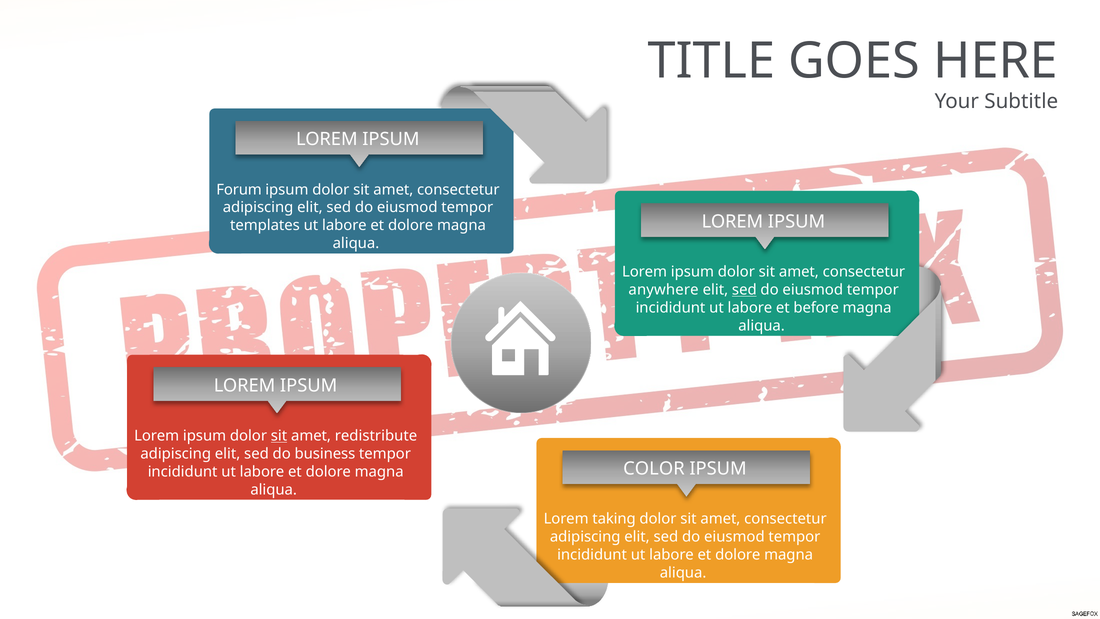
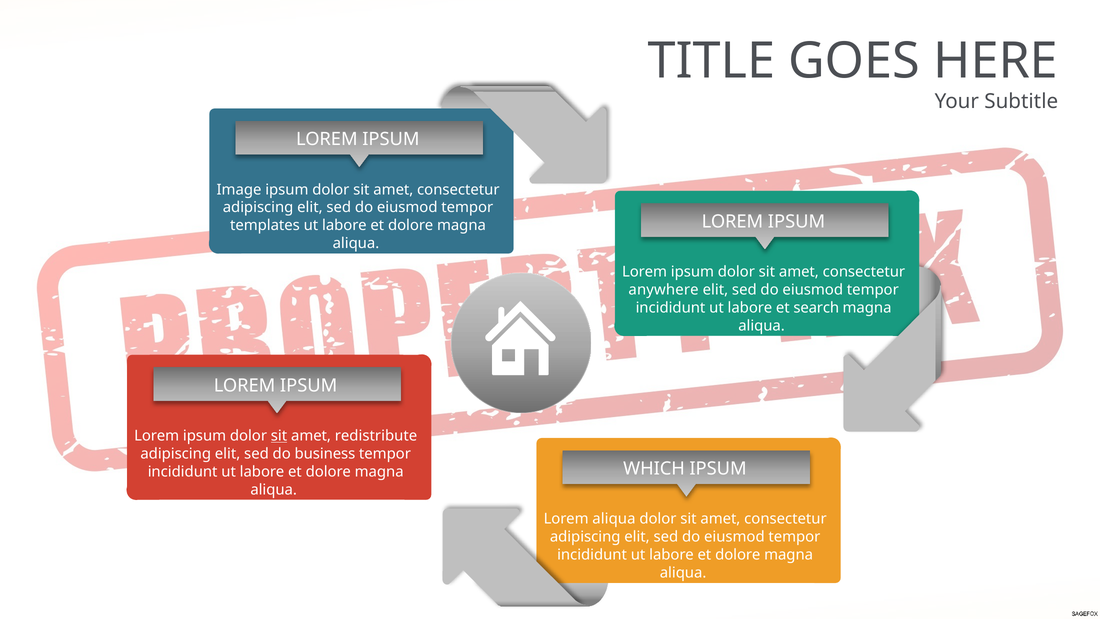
Forum: Forum -> Image (239, 190)
sed underline: present -> none (744, 290)
before: before -> search (816, 308)
COLOR: COLOR -> WHICH (654, 469)
taking: taking -> aliqua (614, 519)
